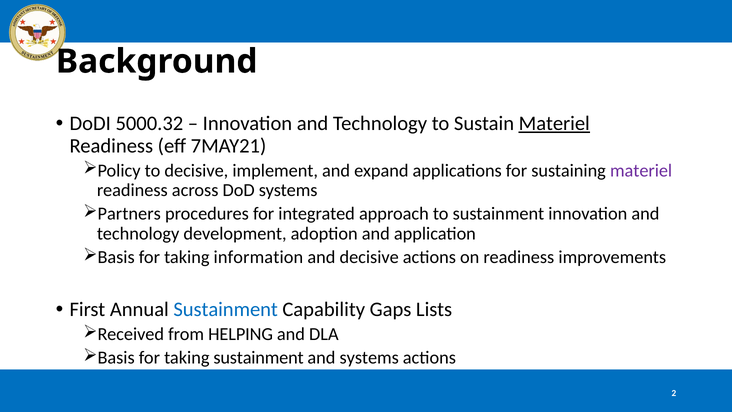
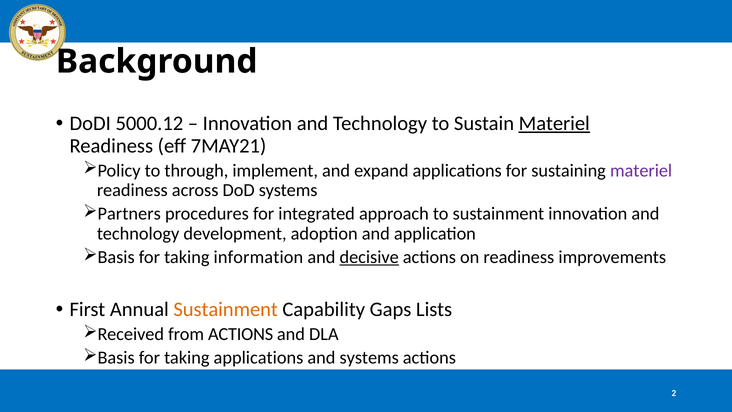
5000.32: 5000.32 -> 5000.12 (149, 123)
to decisive: decisive -> through (196, 170)
decisive underline: none -> present (369, 257)
Sustainment colour: blue -> orange (226, 309)
from HELPING: HELPING -> ACTIONS (241, 334)
taking sustainment: sustainment -> applications (258, 358)
